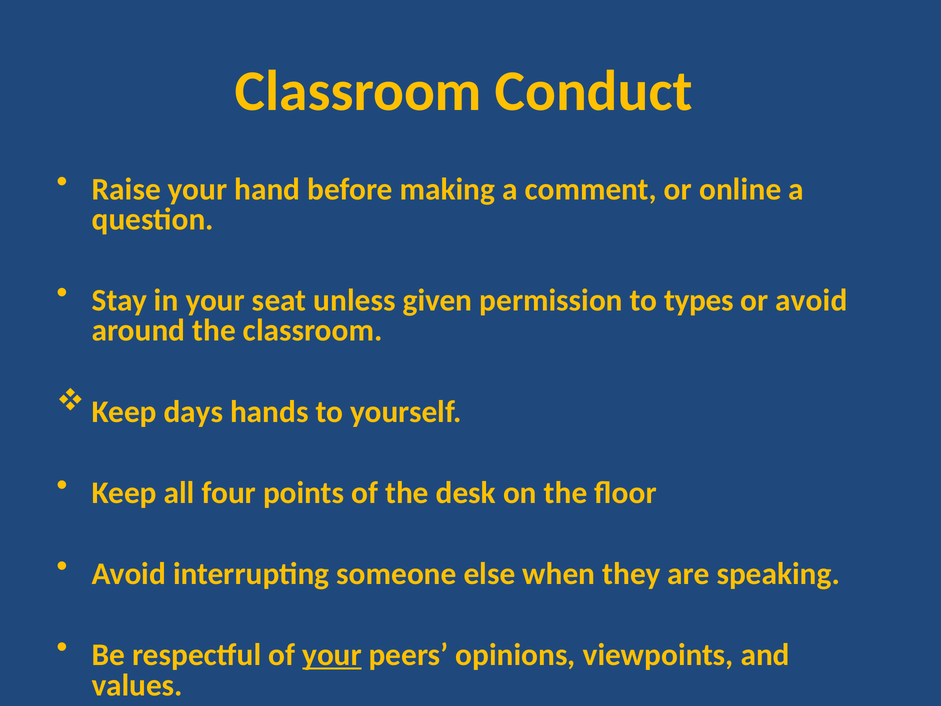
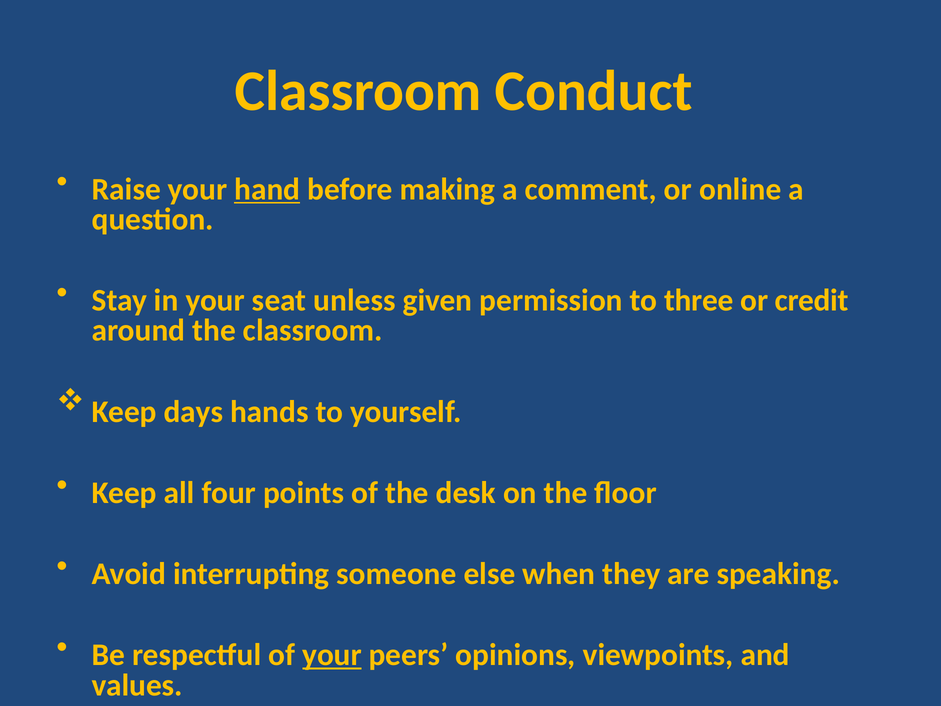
hand underline: none -> present (267, 189)
types: types -> three (699, 300)
or avoid: avoid -> credit (812, 300)
